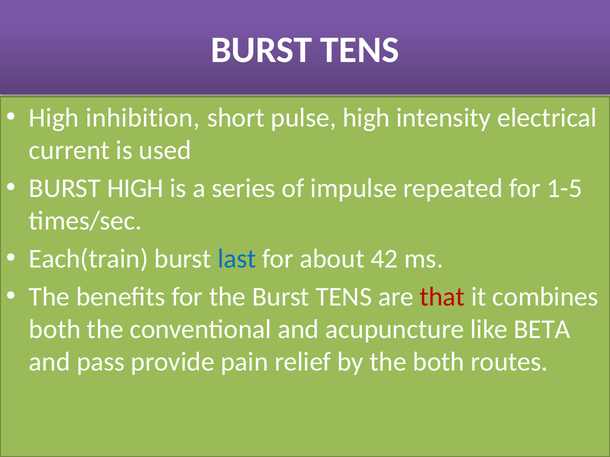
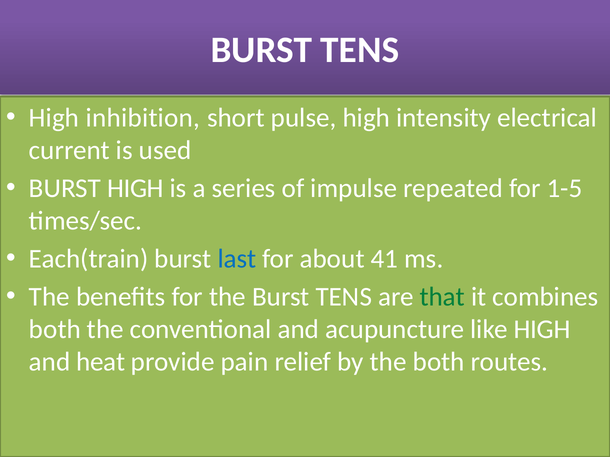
42: 42 -> 41 (384, 259)
that colour: red -> green (442, 297)
like BETA: BETA -> HIGH (542, 330)
pass: pass -> heat (101, 362)
